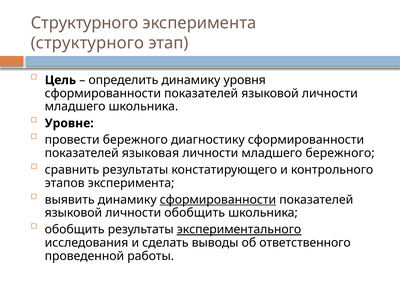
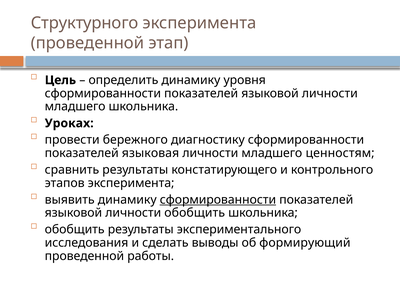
структурного: структурного -> проведенной (87, 43)
Уровне: Уровне -> Уроках (69, 123)
младшего бережного: бережного -> ценностям (340, 153)
экспериментального underline: present -> none (239, 230)
ответственного: ответственного -> формирующий (305, 243)
